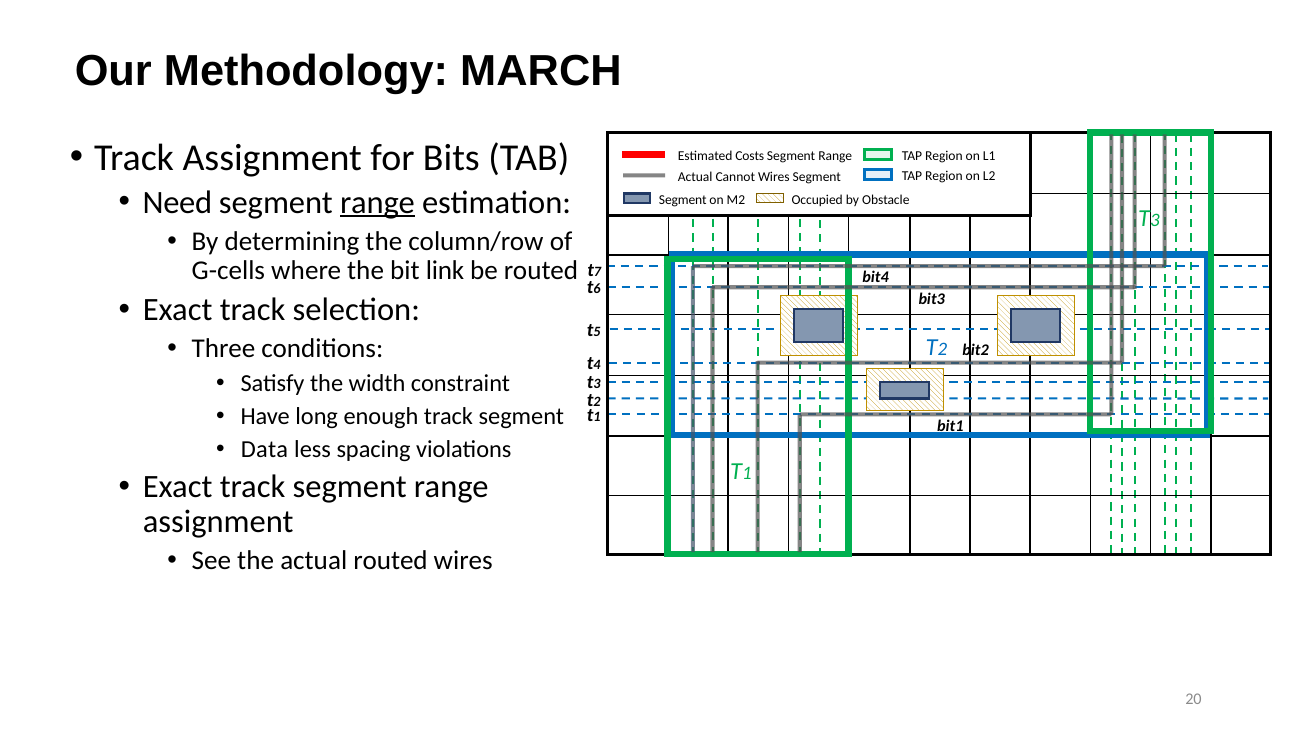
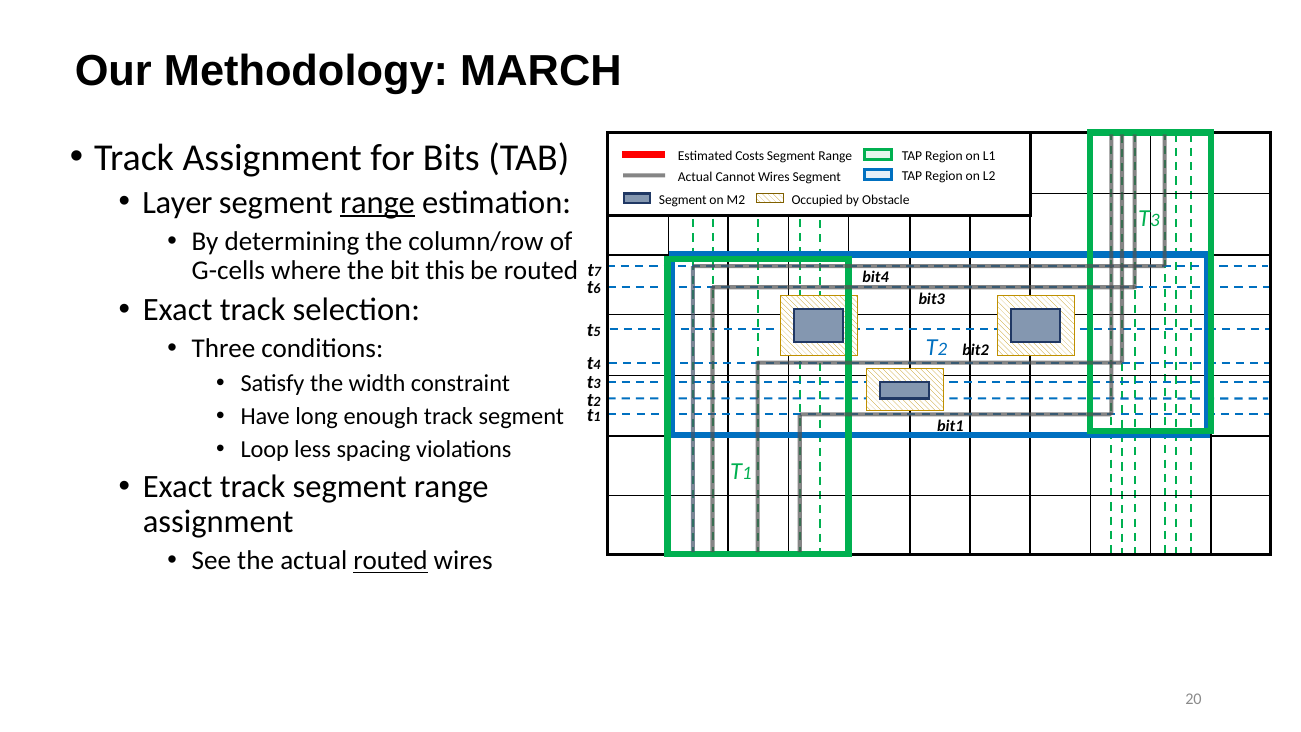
Need: Need -> Layer (177, 202)
link: link -> this (445, 271)
Data: Data -> Loop (265, 449)
routed underline: none -> present (391, 561)
